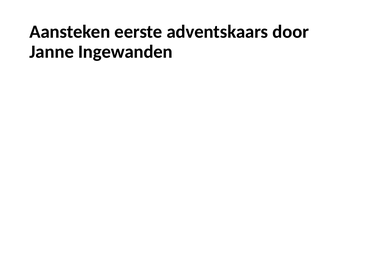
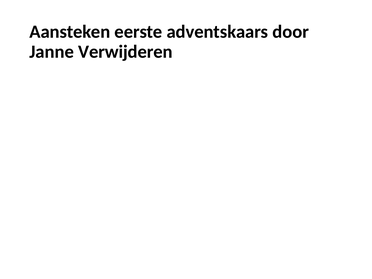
Ingewanden: Ingewanden -> Verwijderen (125, 52)
